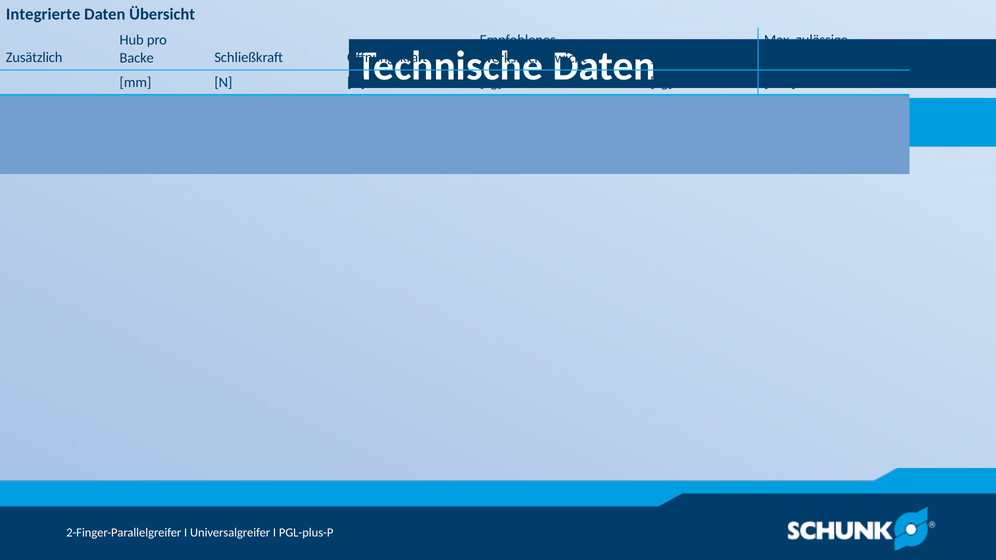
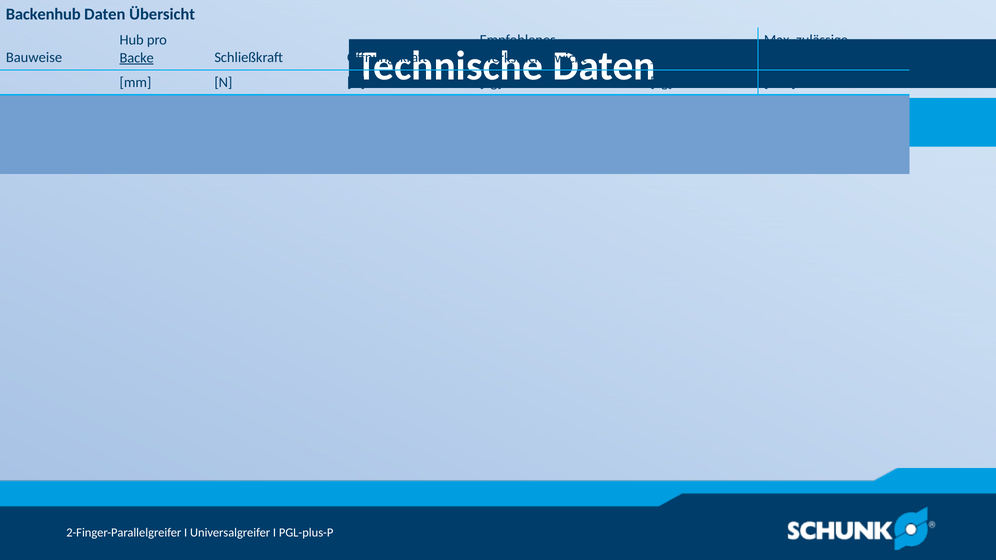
Integrierte: Integrierte -> Backenhub (43, 14)
Zusätzlich: Zusätzlich -> Bauweise (34, 58)
Backe underline: none -> present (137, 58)
